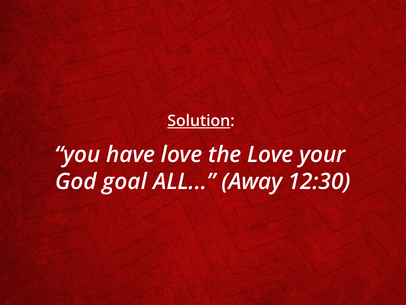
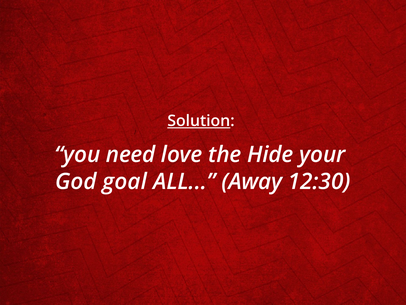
have: have -> need (131, 154)
the Love: Love -> Hide (270, 154)
